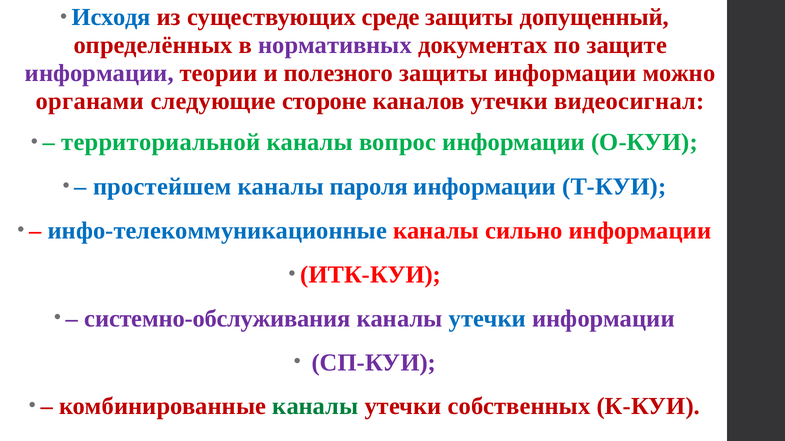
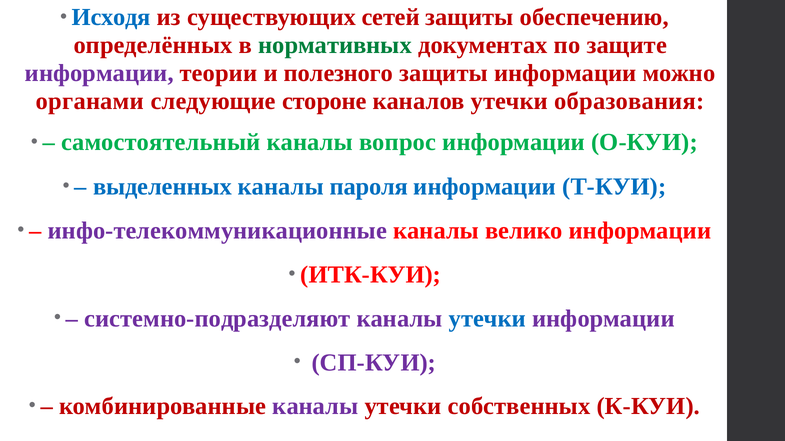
среде: среде -> сетей (391, 17)
допущенный: допущенный -> обеспечению (594, 17)
нормативных colour: purple -> green (335, 45)
видеосигнал: видеосигнал -> образования (629, 101)
территориальной: территориальной -> самостоятельный (161, 142)
простейшем: простейшем -> выделенных (162, 187)
инфо-телекоммуникационные colour: blue -> purple (217, 231)
сильно: сильно -> велико (524, 231)
системно-обслуживания: системно-обслуживания -> системно-подразделяют (217, 319)
каналы colour: green -> purple (315, 407)
